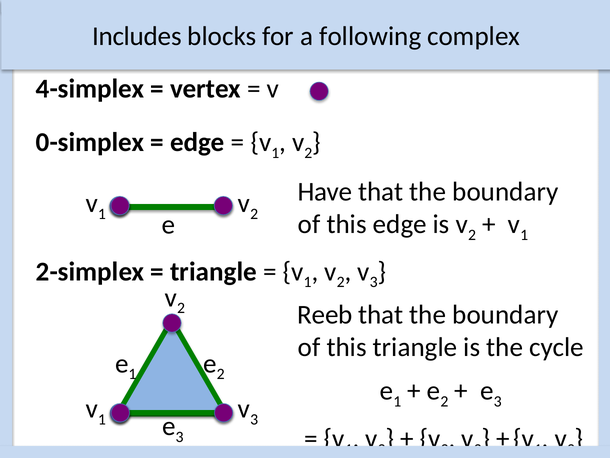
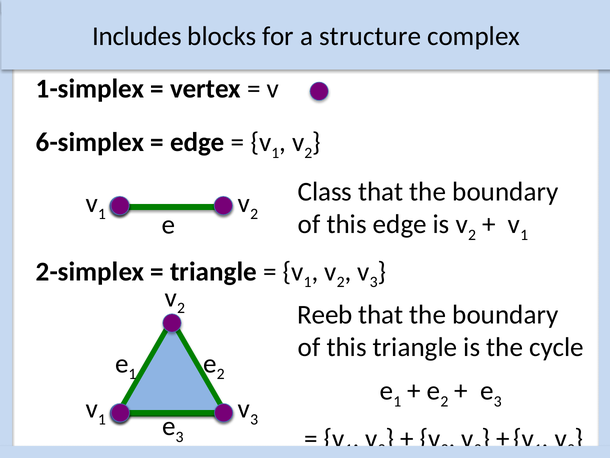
following: following -> structure (370, 36)
4-simplex: 4-simplex -> 1-simplex (90, 89)
0-simplex: 0-simplex -> 6-simplex (90, 142)
Have: Have -> Class (325, 192)
